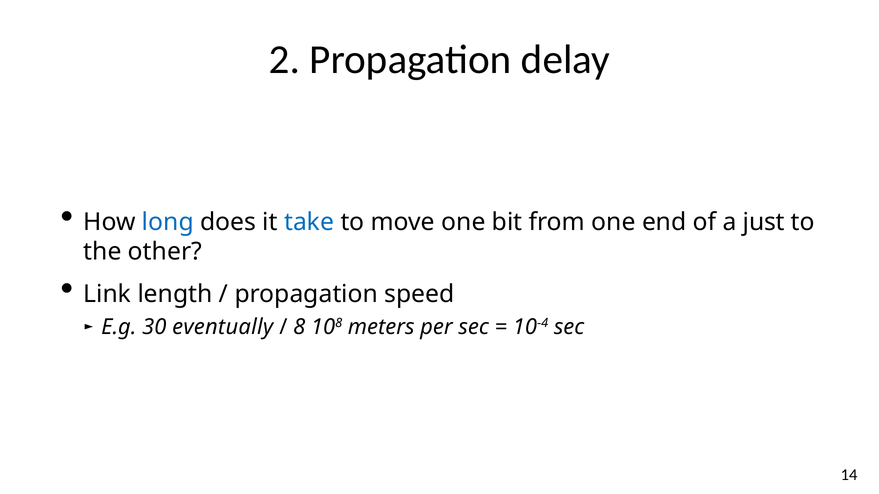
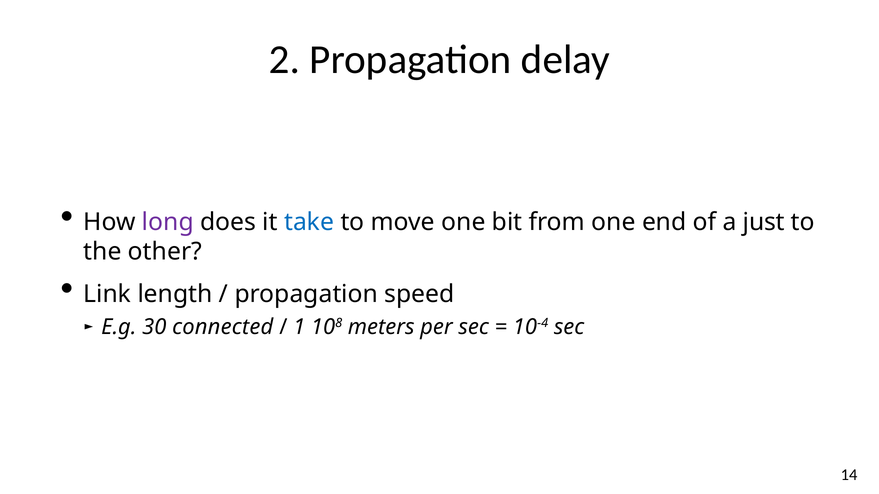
long colour: blue -> purple (168, 222)
eventually: eventually -> connected (223, 327)
8: 8 -> 1 (299, 327)
